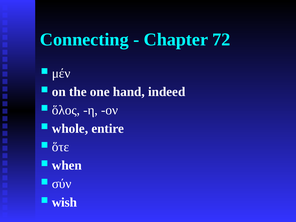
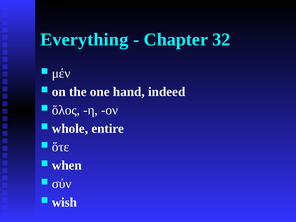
Connecting: Connecting -> Everything (84, 39)
72: 72 -> 32 (221, 39)
